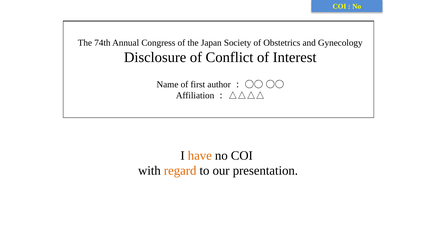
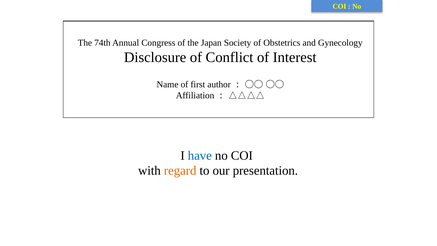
have colour: orange -> blue (200, 156)
